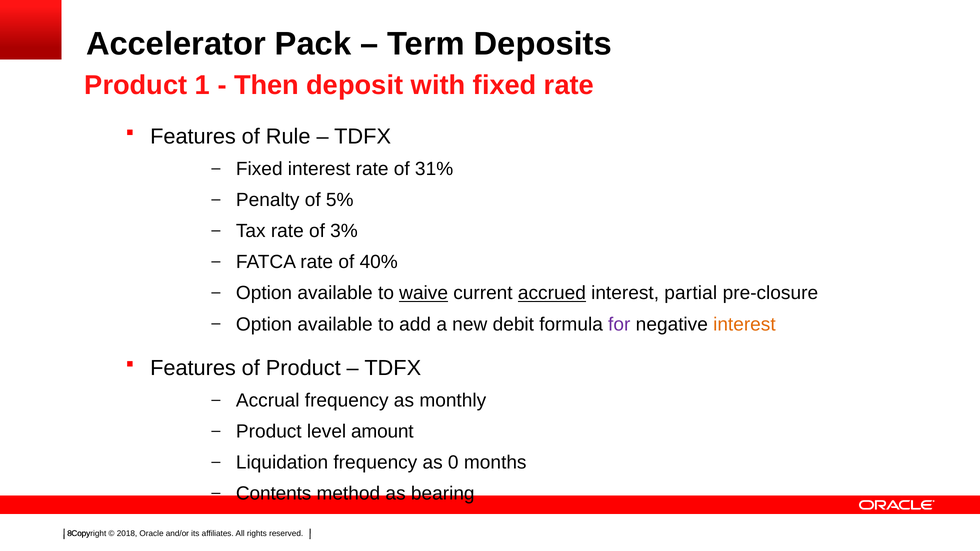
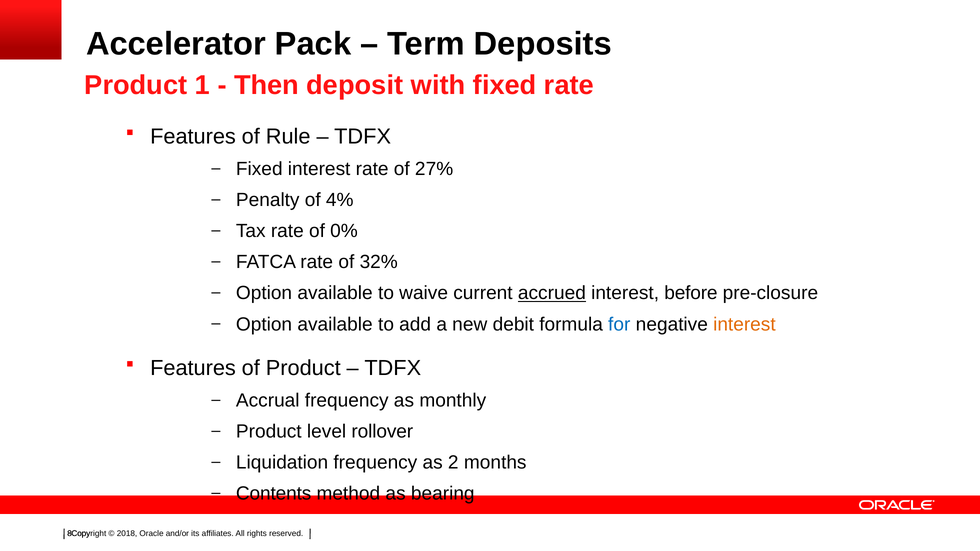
31%: 31% -> 27% (434, 169)
5%: 5% -> 4% (340, 200)
3%: 3% -> 0% (344, 231)
40%: 40% -> 32% (379, 262)
waive underline: present -> none (424, 293)
partial: partial -> before (691, 293)
for colour: purple -> blue (619, 324)
amount: amount -> rollover (382, 432)
0: 0 -> 2 (453, 463)
